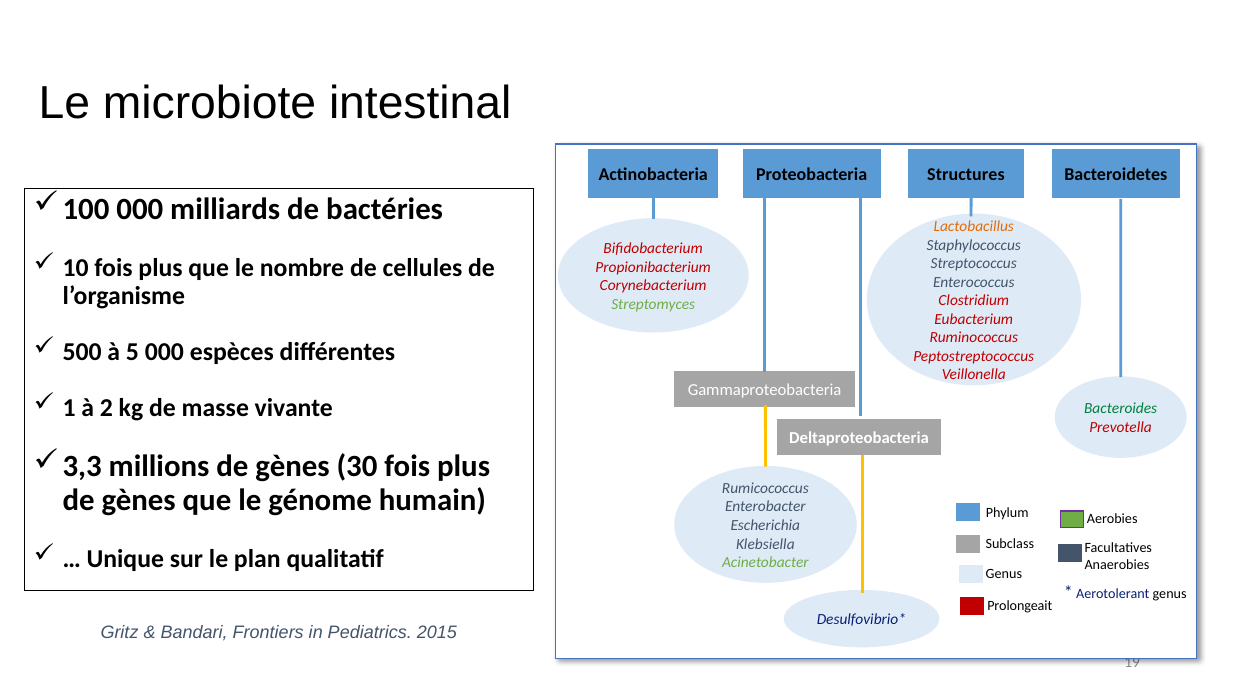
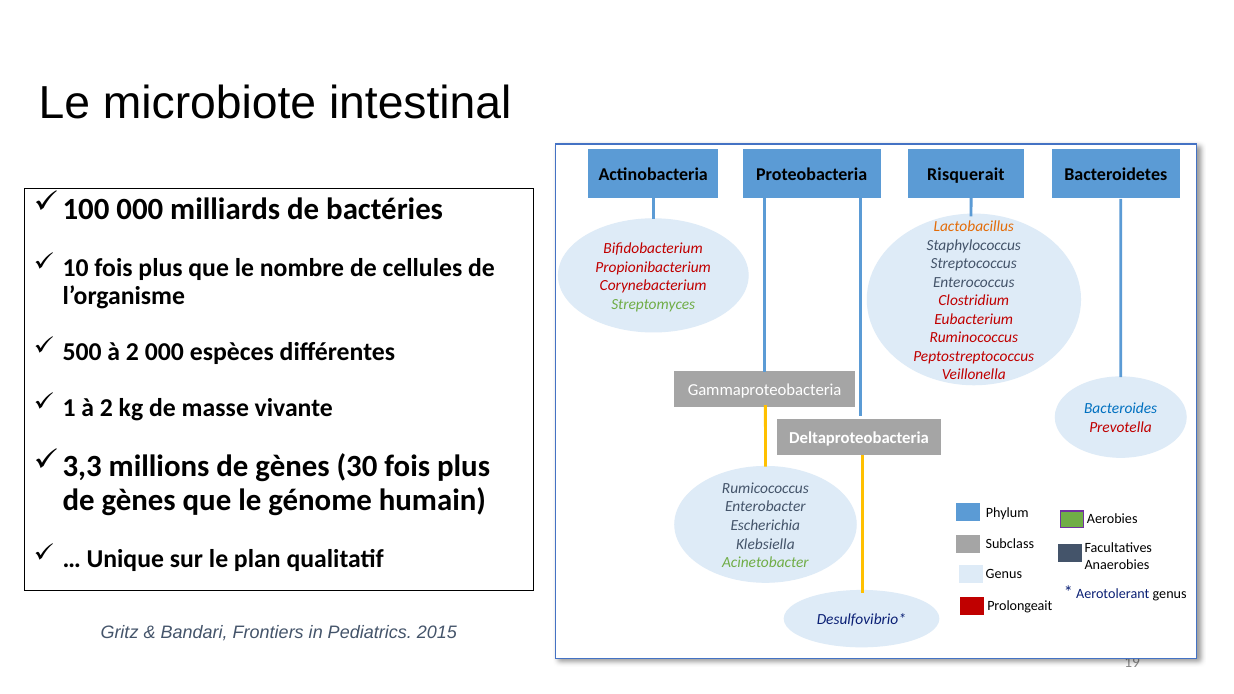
Structures: Structures -> Risquerait (966, 175)
500 à 5: 5 -> 2 (132, 352)
Bacteroides colour: green -> blue (1121, 409)
